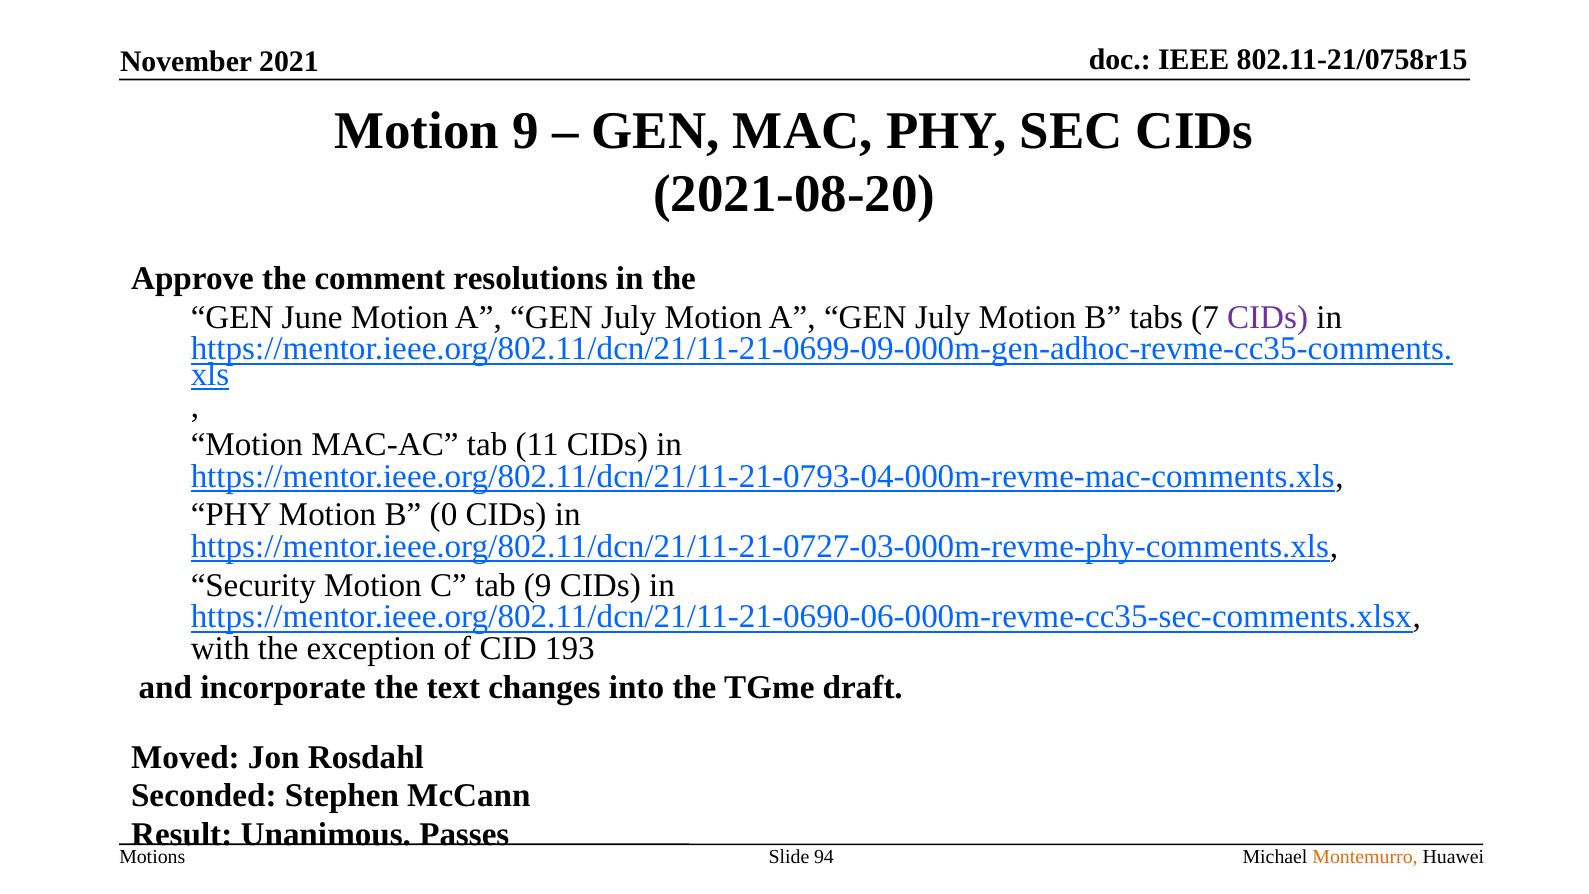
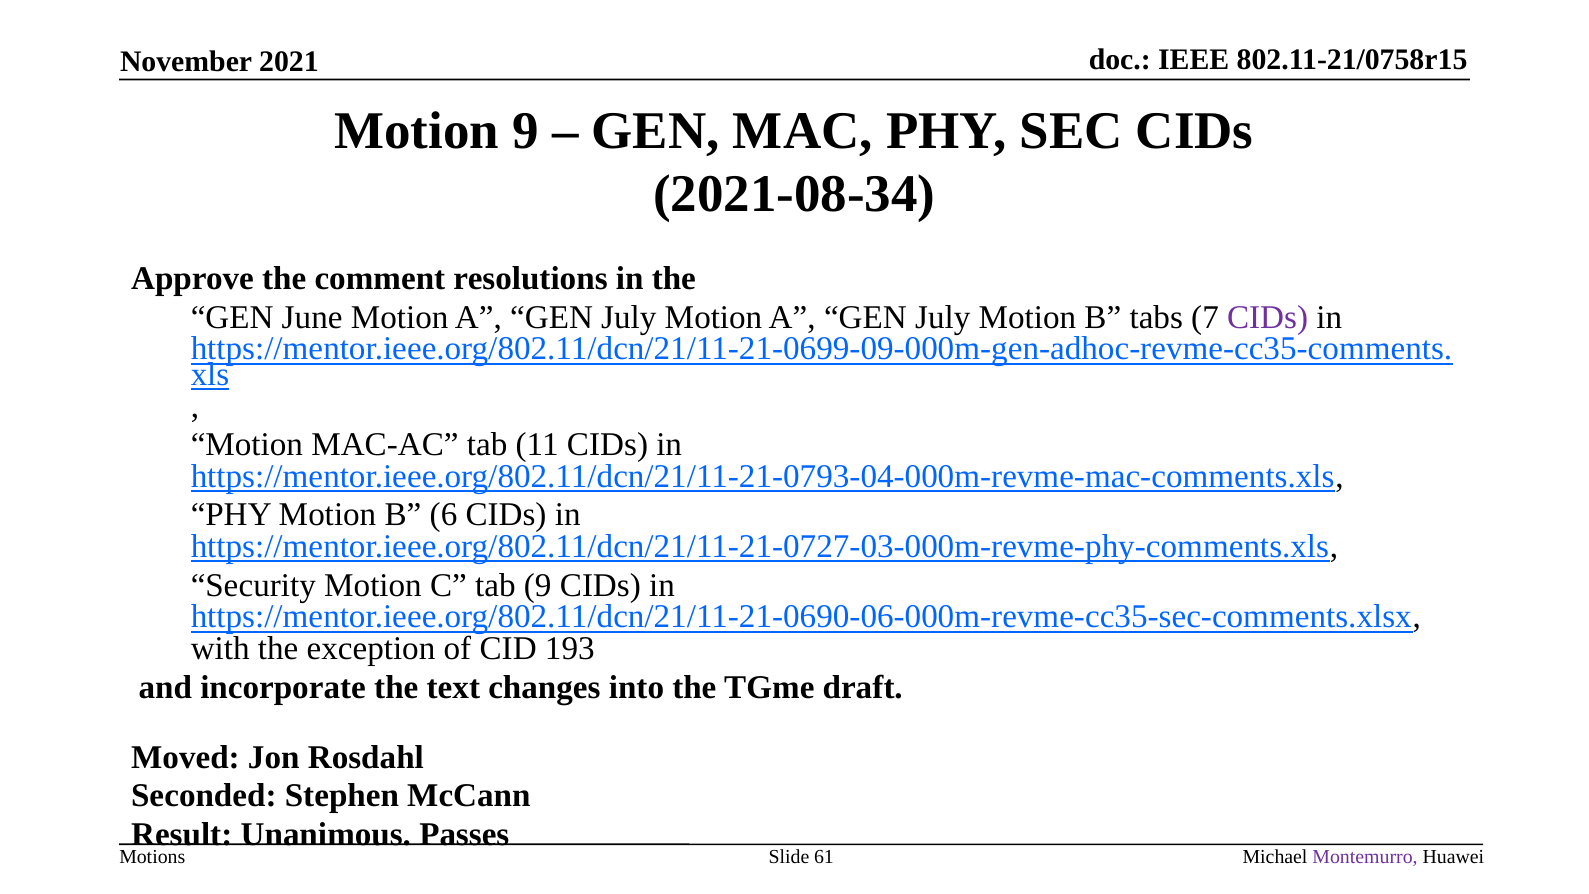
2021-08-20: 2021-08-20 -> 2021-08-34 (794, 194)
0: 0 -> 6 (444, 515)
94: 94 -> 61 (824, 857)
Montemurro colour: orange -> purple (1365, 857)
